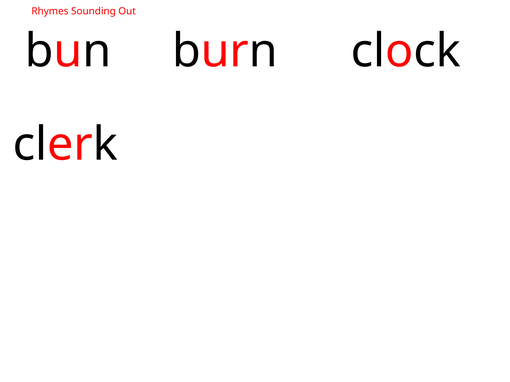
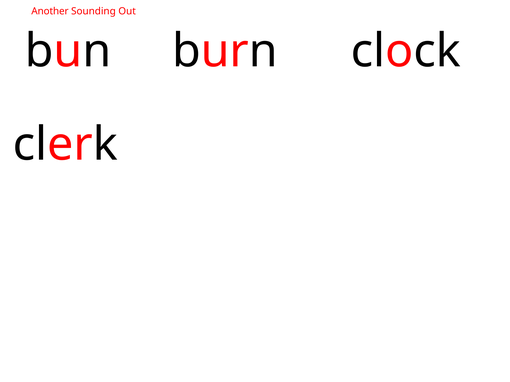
Rhymes: Rhymes -> Another (50, 11)
